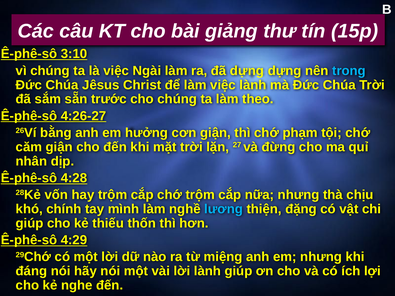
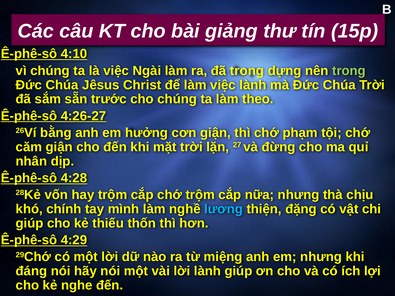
3:10: 3:10 -> 4:10 (74, 54)
đã dựng: dựng -> trong (247, 71)
trong colour: light blue -> light green (349, 71)
